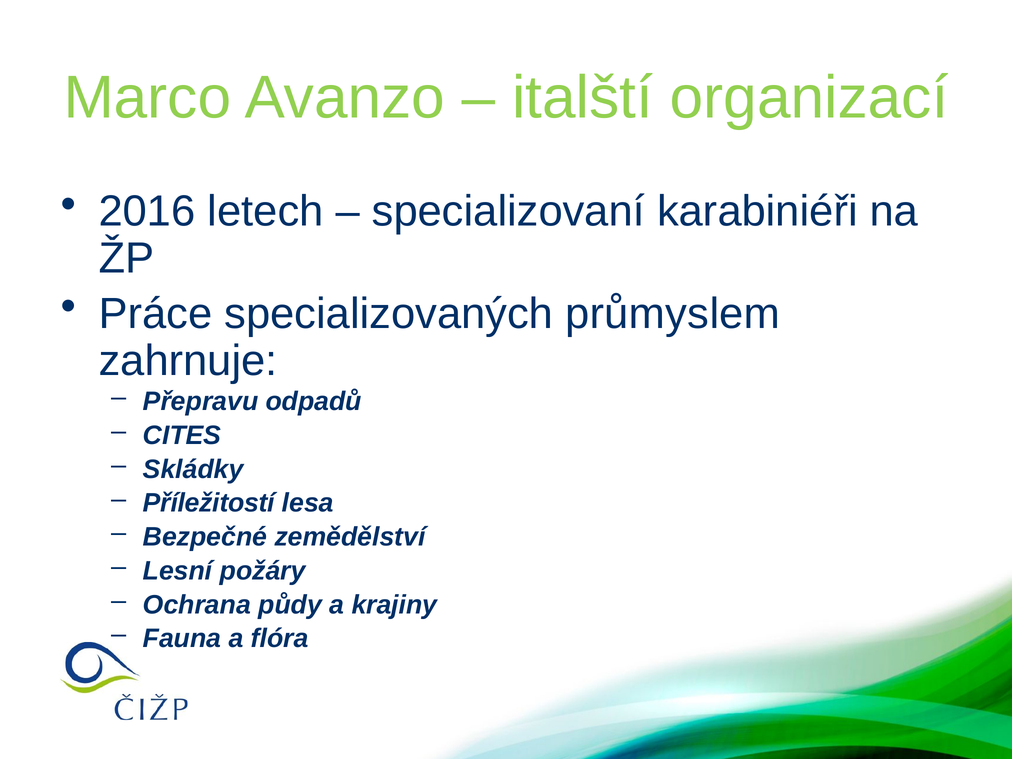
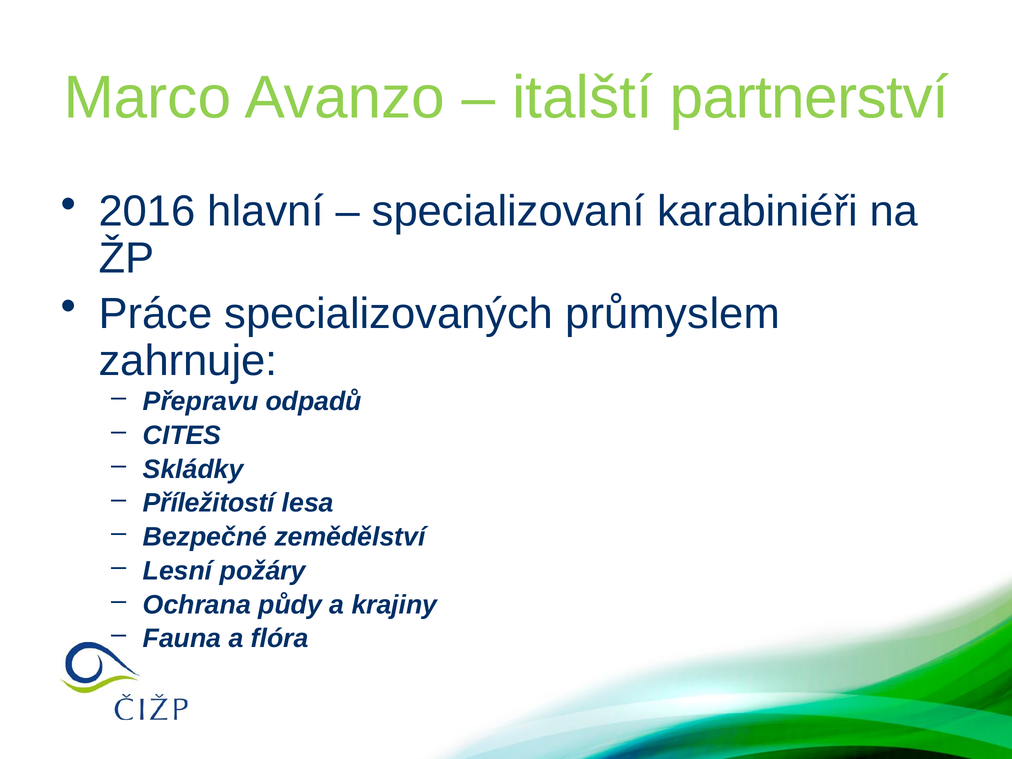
organizací: organizací -> partnerství (809, 98)
letech: letech -> hlavní (266, 211)
